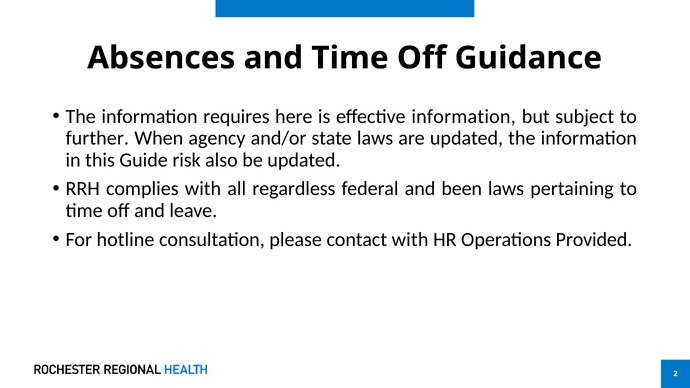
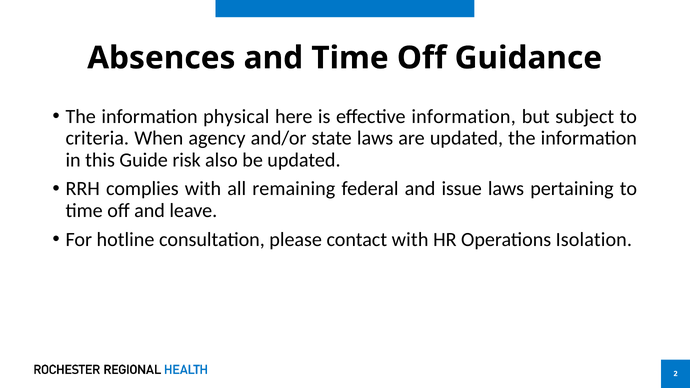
requires: requires -> physical (236, 117)
further: further -> criteria (97, 138)
regardless: regardless -> remaining (294, 189)
been: been -> issue (462, 189)
Provided: Provided -> Isolation (594, 239)
